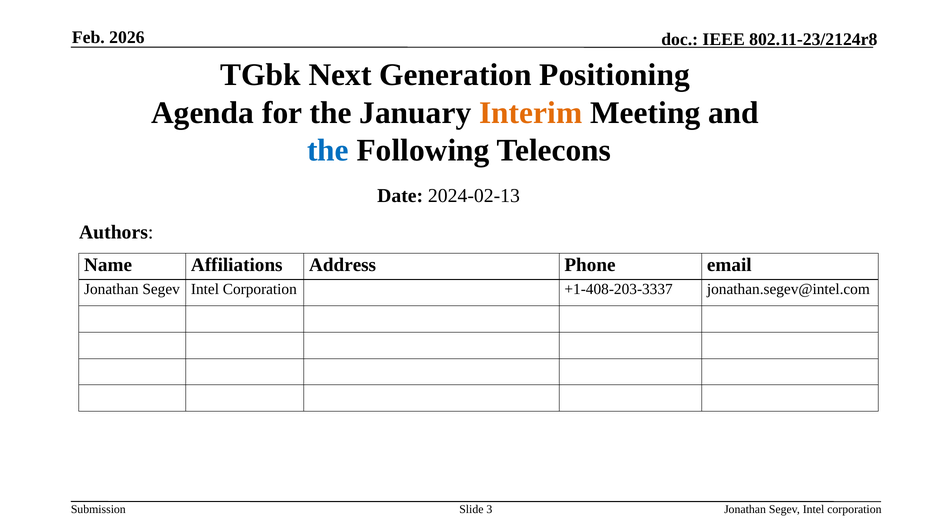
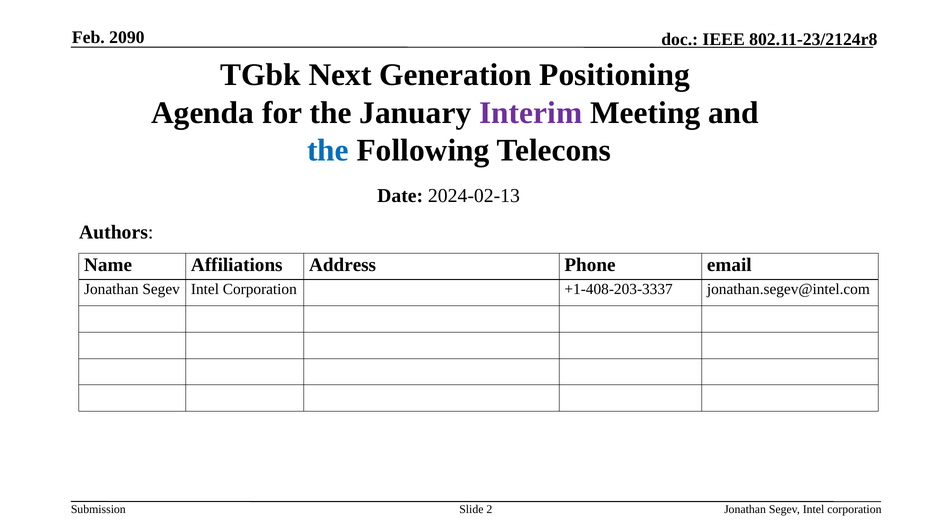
2026: 2026 -> 2090 (127, 38)
Interim colour: orange -> purple (531, 113)
3: 3 -> 2 (489, 509)
